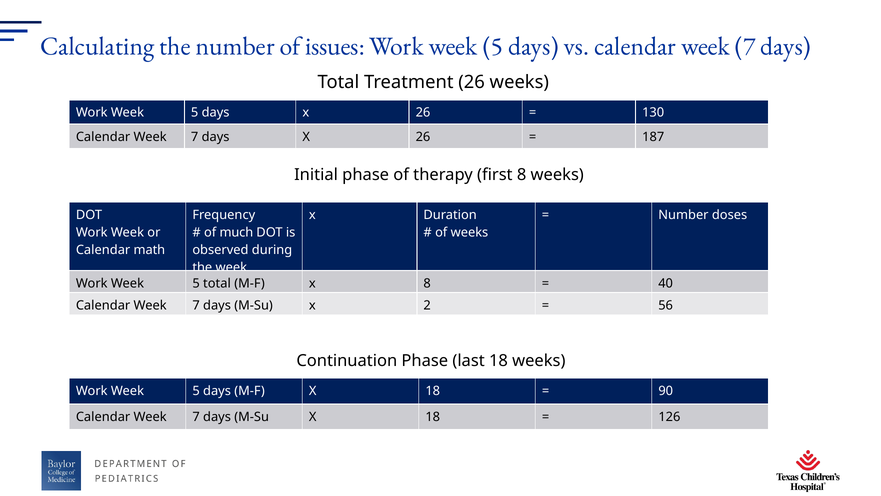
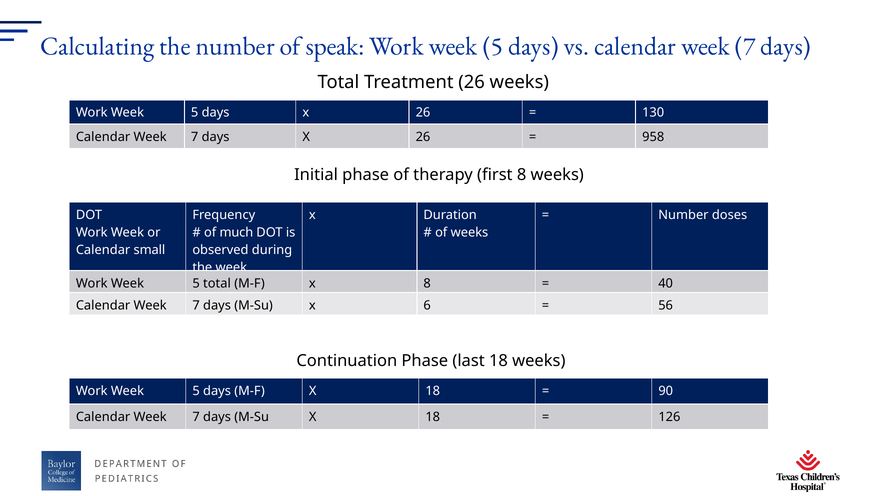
issues: issues -> speak (335, 46)
187: 187 -> 958 (653, 137)
math: math -> small (149, 250)
2: 2 -> 6 (427, 305)
